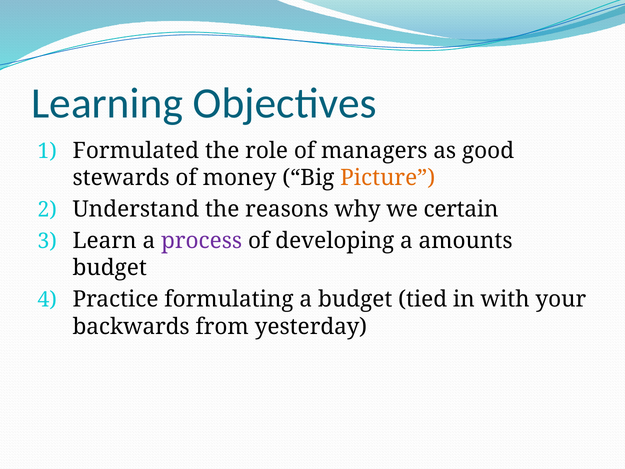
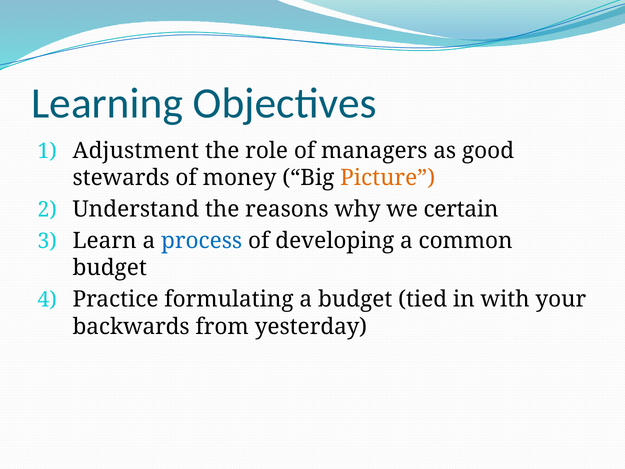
Formulated: Formulated -> Adjustment (136, 150)
process colour: purple -> blue (202, 241)
amounts: amounts -> common (466, 241)
